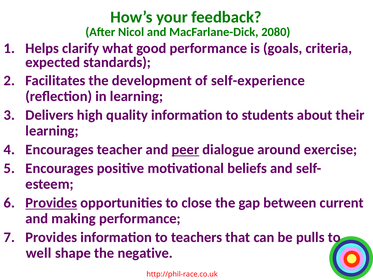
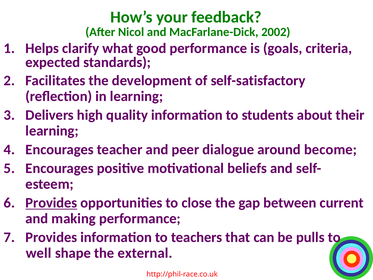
2080: 2080 -> 2002 (276, 32)
self-experience: self-experience -> self-satisfactory (258, 81)
peer underline: present -> none (185, 150)
exercise: exercise -> become (330, 150)
negative: negative -> external (145, 253)
